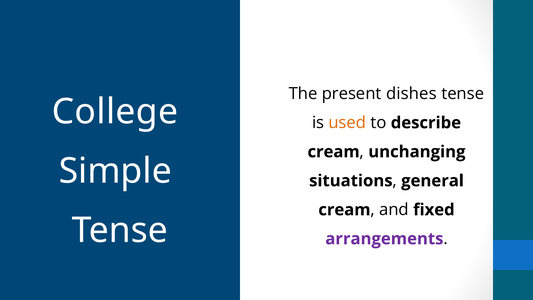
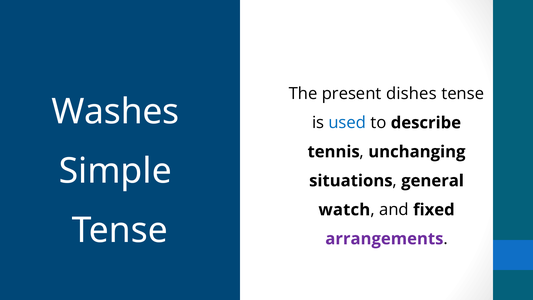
College: College -> Washes (115, 112)
used colour: orange -> blue (347, 123)
cream: cream -> tennis (334, 152)
cream: cream -> watch (344, 210)
